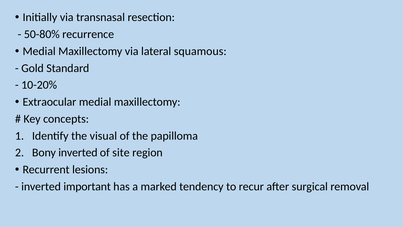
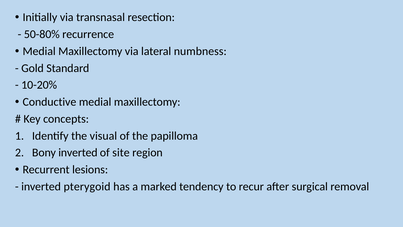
squamous: squamous -> numbness (200, 51)
Extraocular: Extraocular -> Conductive (49, 102)
important: important -> pterygoid (87, 186)
